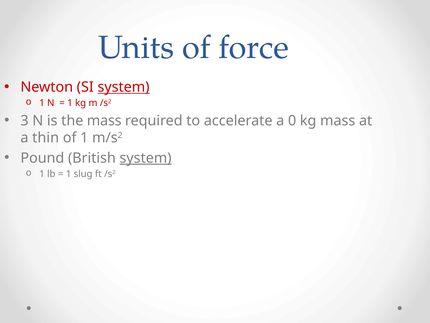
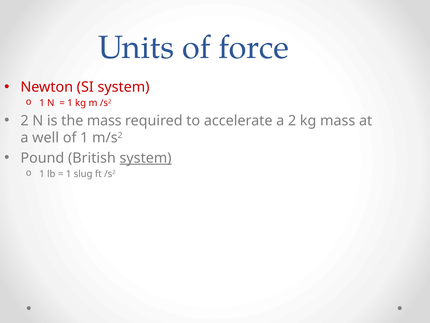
system underline: present -> none (124, 87)
3: 3 -> 2 (25, 120)
a 0: 0 -> 2 (292, 120)
thin: thin -> well (46, 138)
